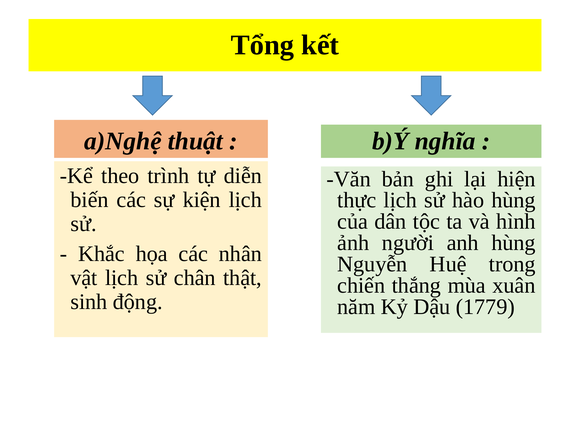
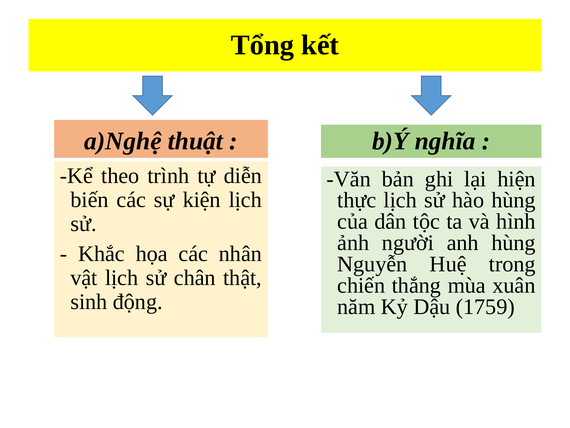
1779: 1779 -> 1759 (485, 307)
